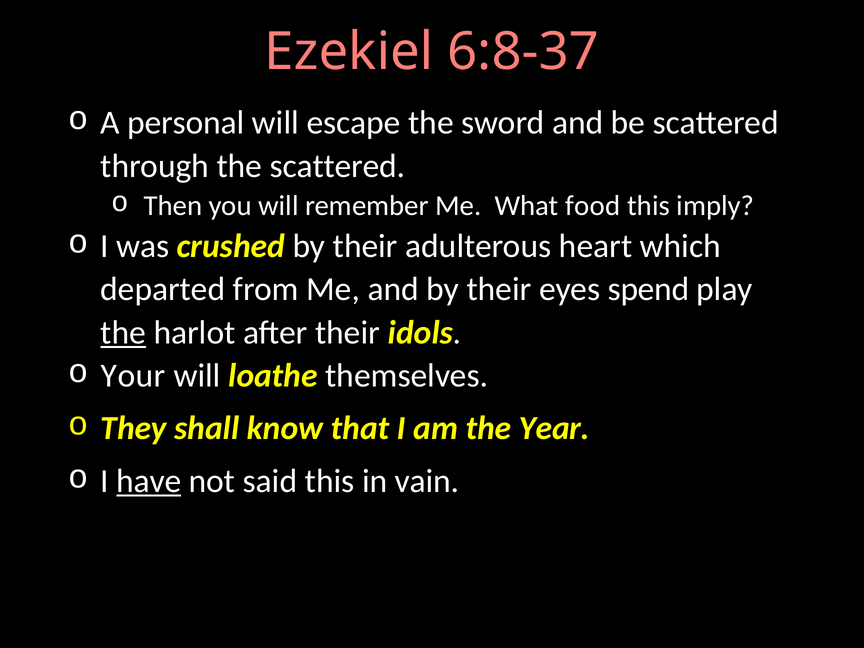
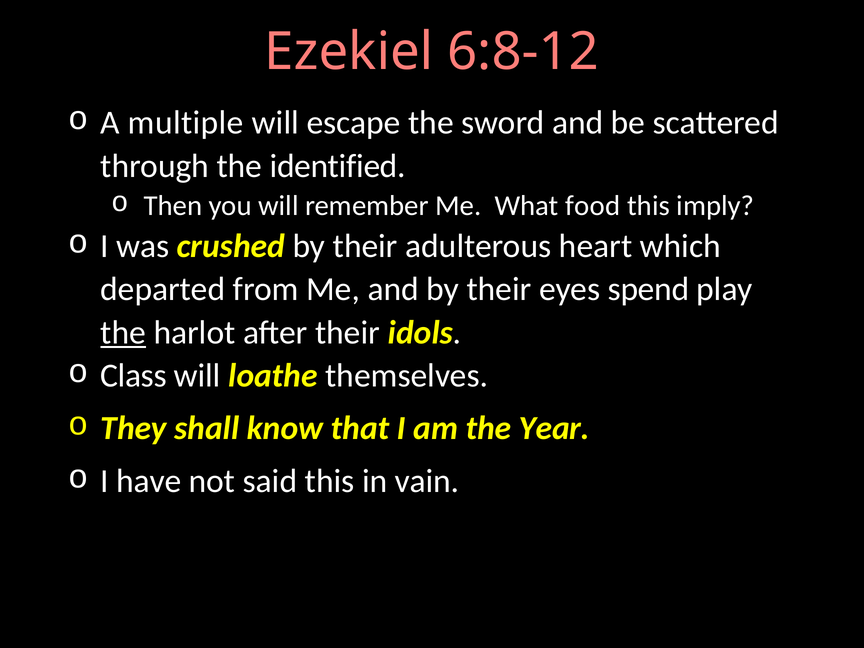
6:8-37: 6:8-37 -> 6:8-12 (523, 52)
personal: personal -> multiple (186, 123)
the scattered: scattered -> identified (338, 166)
Your: Your -> Class (133, 376)
have underline: present -> none (149, 481)
